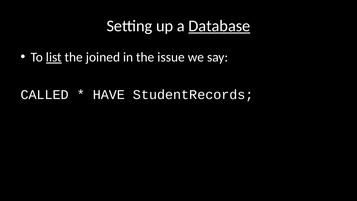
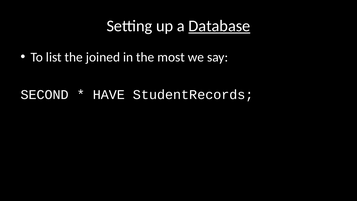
list underline: present -> none (54, 57)
issue: issue -> most (171, 57)
CALLED: CALLED -> SECOND (45, 95)
